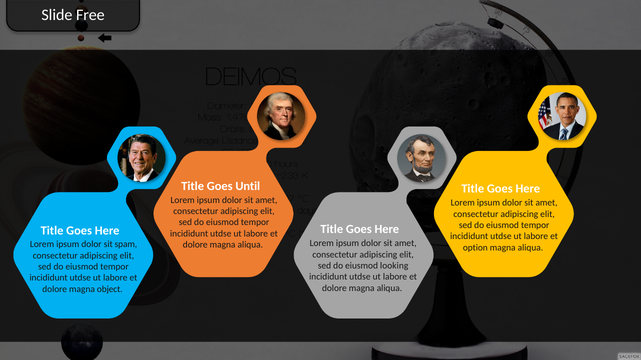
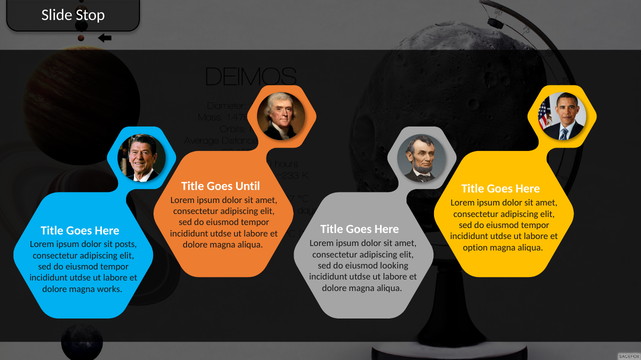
Free: Free -> Stop (90, 15)
spam: spam -> posts (126, 245)
object: object -> works (110, 290)
